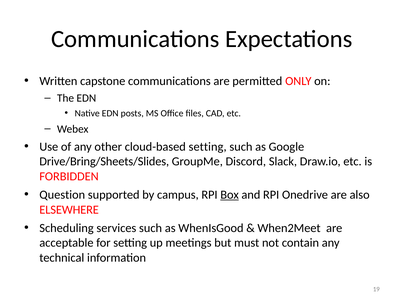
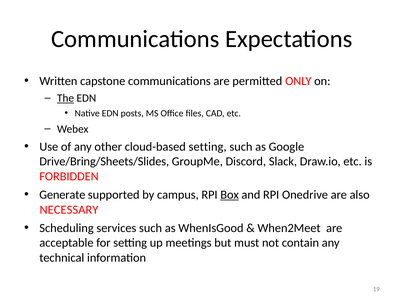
The underline: none -> present (66, 98)
Question: Question -> Generate (62, 195)
ELSEWHERE: ELSEWHERE -> NECESSARY (69, 210)
